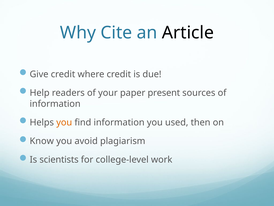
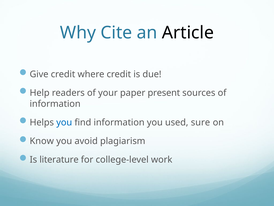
you colour: orange -> blue (64, 122)
then: then -> sure (200, 122)
scientists: scientists -> literature (59, 159)
